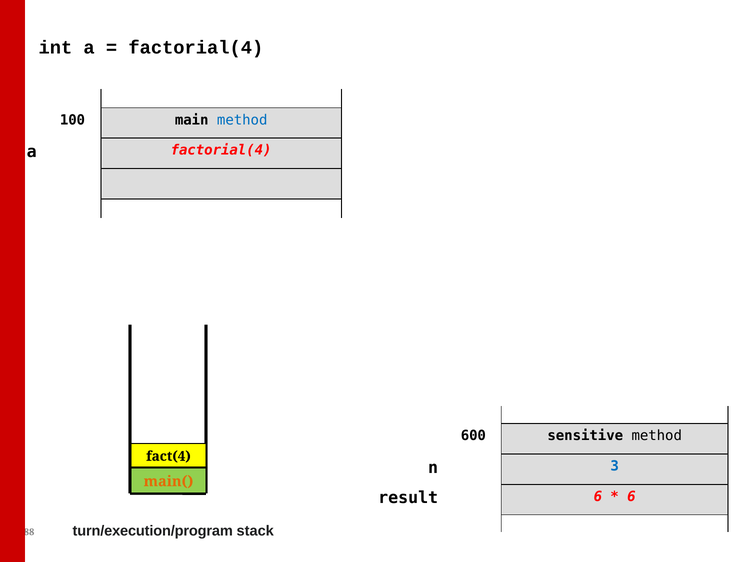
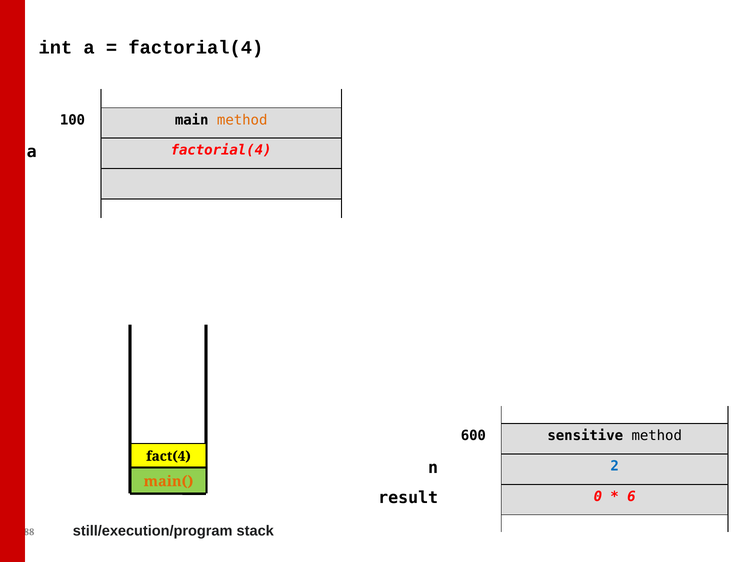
method colour: blue -> orange (242, 120)
3: 3 -> 2 (615, 466)
result 6: 6 -> 0 (598, 496)
turn/execution/program: turn/execution/program -> still/execution/program (153, 530)
